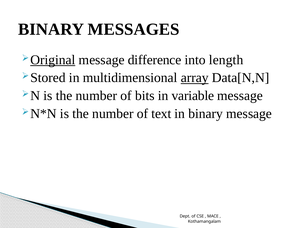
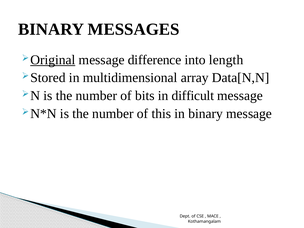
array underline: present -> none (195, 78)
variable: variable -> difficult (193, 96)
text: text -> this (161, 114)
